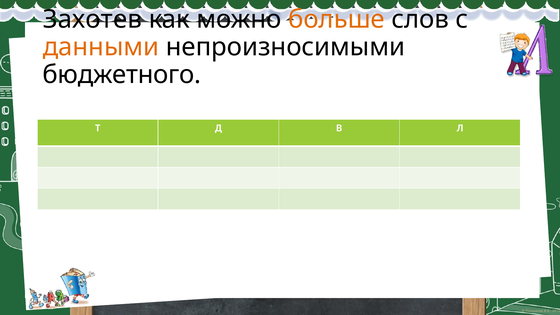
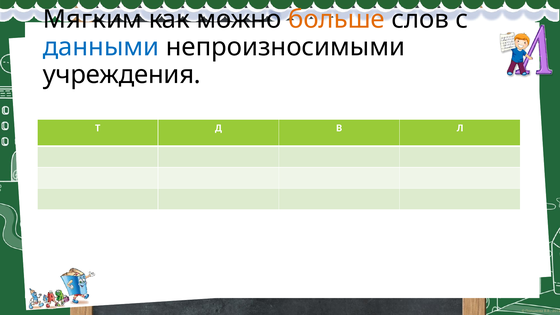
Захотев: Захотев -> Мягким (92, 19)
данными colour: orange -> blue (101, 47)
бюджетного: бюджетного -> учреждения (122, 75)
